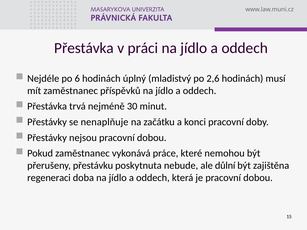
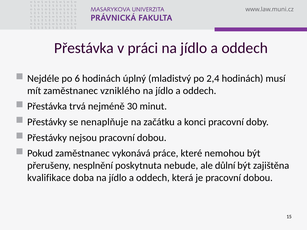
2,6: 2,6 -> 2,4 (213, 78)
příspěvků: příspěvků -> vzniklého (120, 91)
přestávku: přestávku -> nesplnění (93, 166)
regeneraci: regeneraci -> kvalifikace (49, 178)
